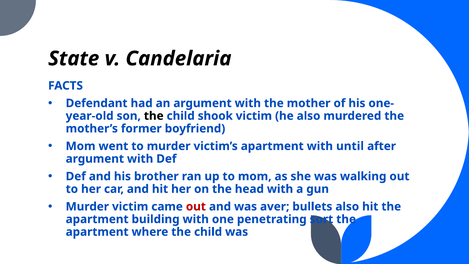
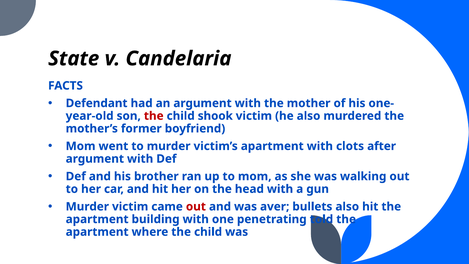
the colour: black -> red (154, 116)
until: until -> clots (350, 146)
sort: sort -> told (321, 219)
